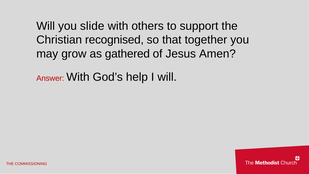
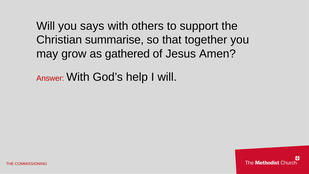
slide: slide -> says (92, 26)
recognised: recognised -> summarise (114, 40)
